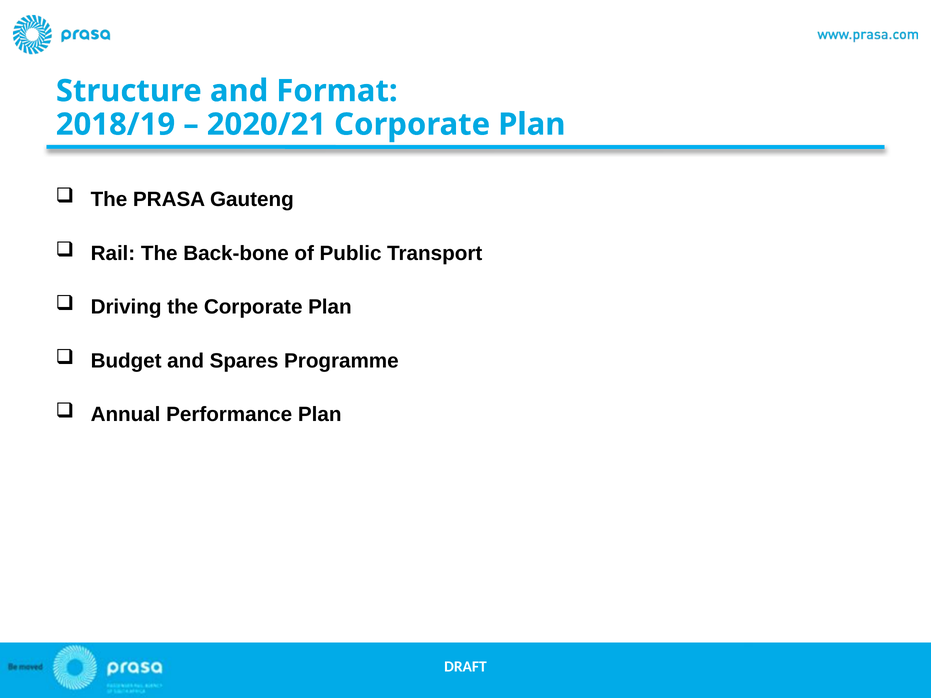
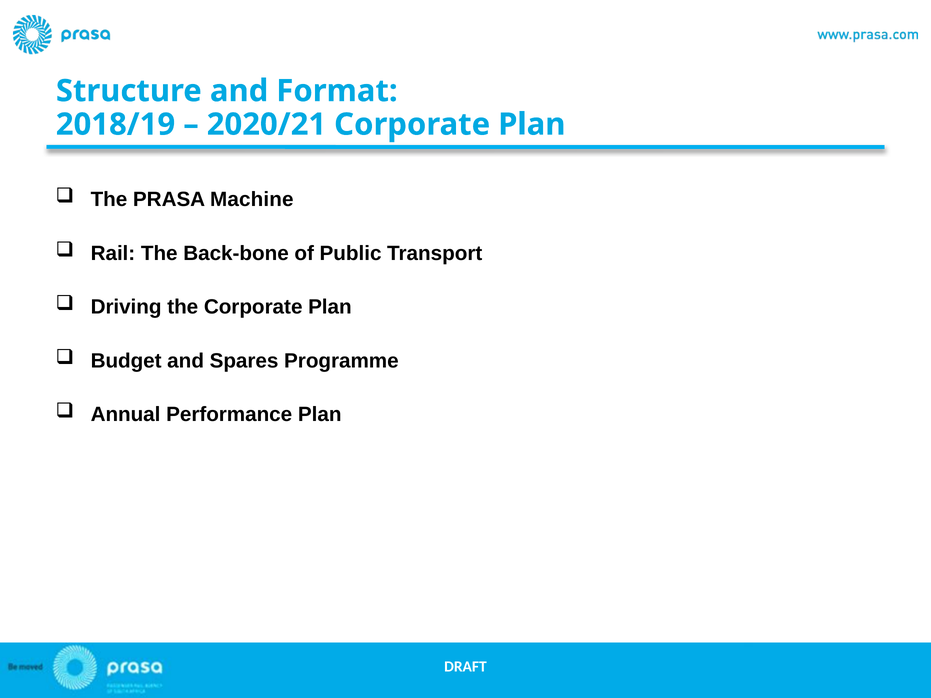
Gauteng: Gauteng -> Machine (252, 200)
